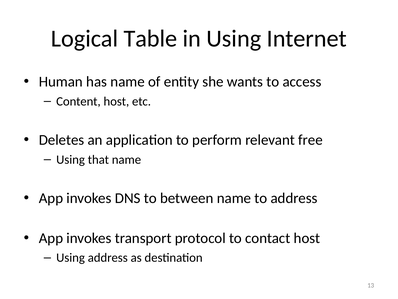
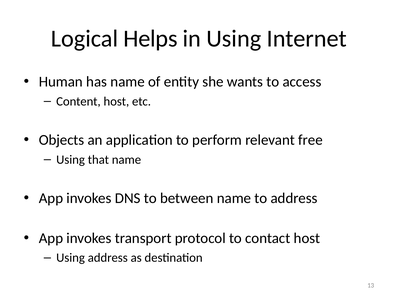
Table: Table -> Helps (150, 39)
Deletes: Deletes -> Objects (62, 140)
